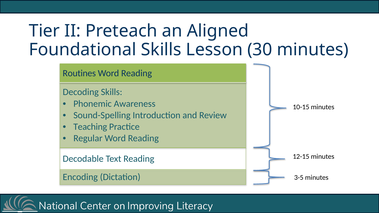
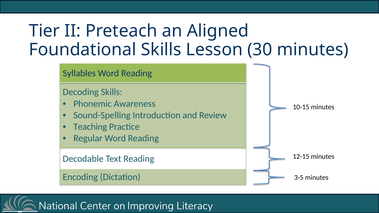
Routines: Routines -> Syllables (79, 73)
